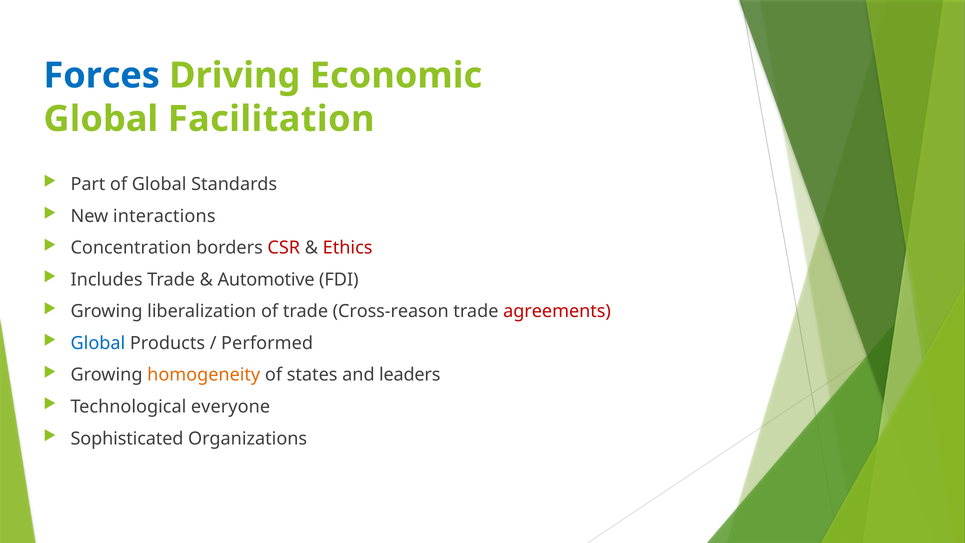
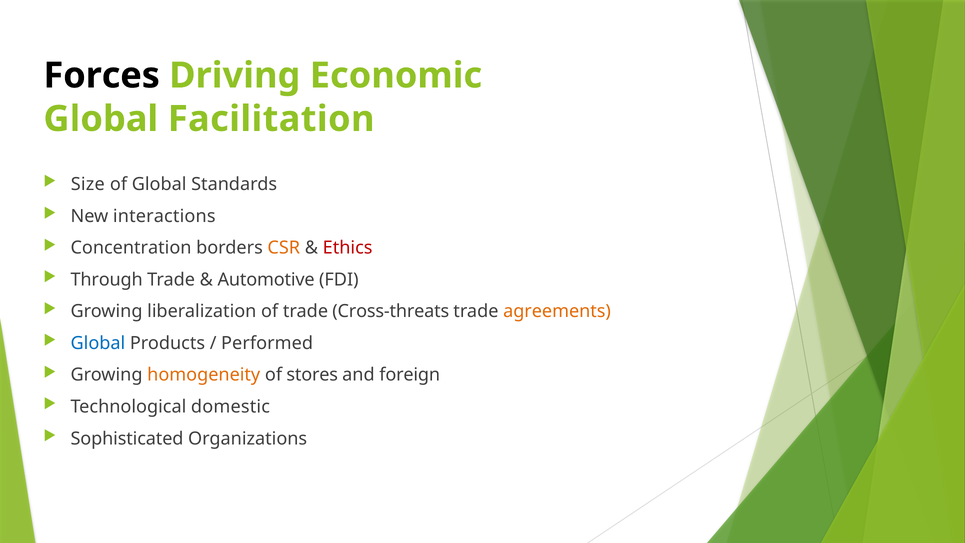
Forces colour: blue -> black (102, 76)
Part: Part -> Size (88, 184)
CSR colour: red -> orange (284, 248)
Includes: Includes -> Through (107, 280)
Cross-reason: Cross-reason -> Cross-threats (391, 311)
agreements colour: red -> orange (557, 311)
states: states -> stores (312, 375)
leaders: leaders -> foreign (410, 375)
everyone: everyone -> domestic (231, 407)
